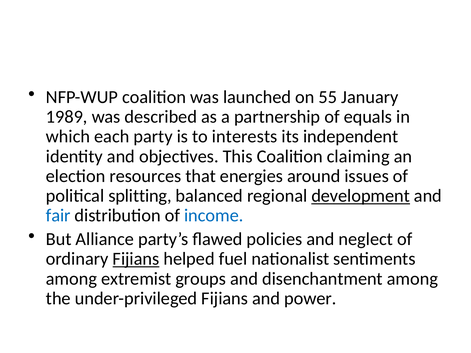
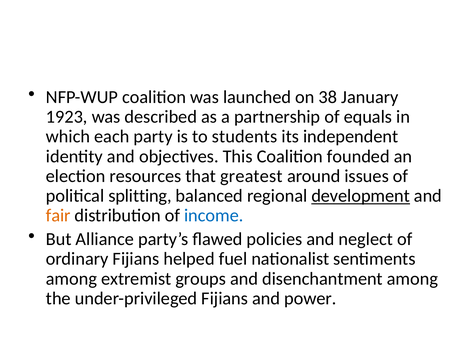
55: 55 -> 38 (328, 97)
1989: 1989 -> 1923 (67, 117)
interests: interests -> students (245, 137)
claiming: claiming -> founded (358, 156)
energies: energies -> greatest (251, 176)
fair colour: blue -> orange (58, 216)
Fijians underline: present -> none (136, 259)
